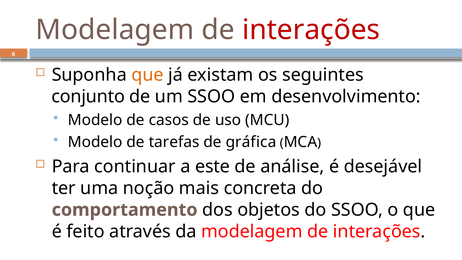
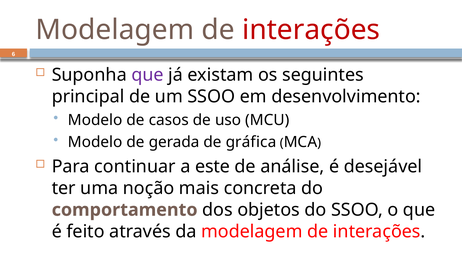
que colour: orange -> purple (148, 75)
conjunto: conjunto -> principal (88, 97)
tarefas: tarefas -> gerada (174, 142)
